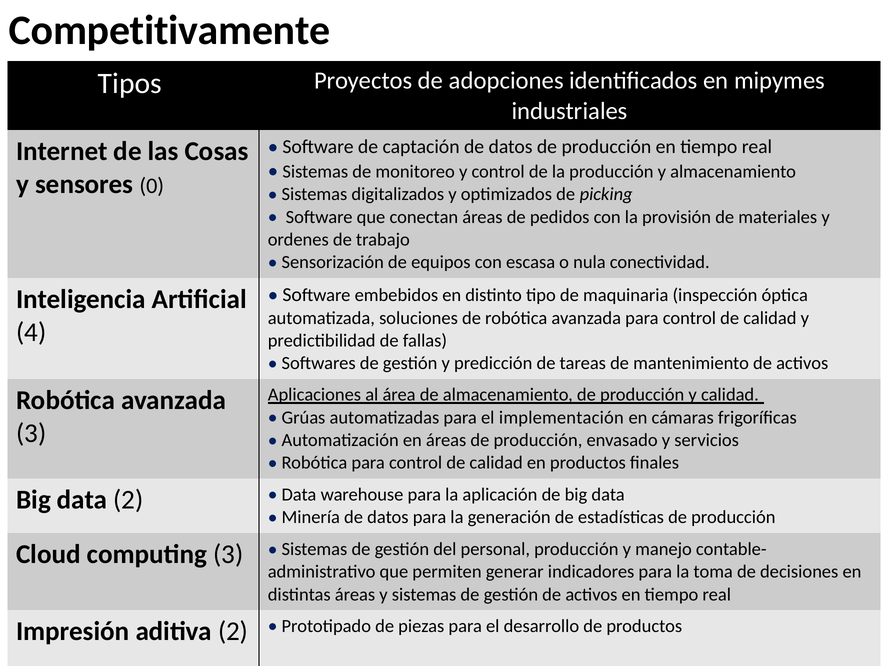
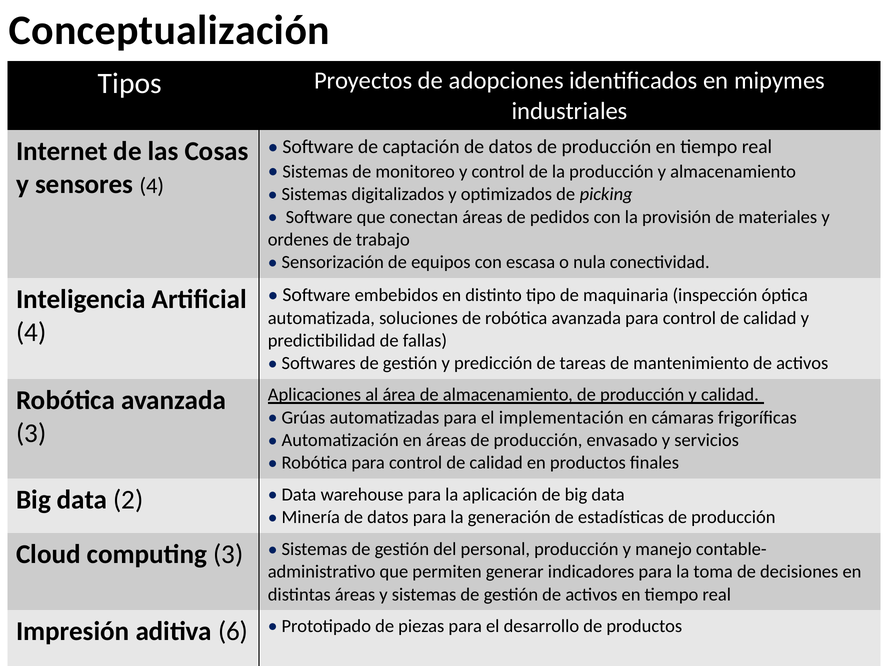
Competitivamente: Competitivamente -> Conceptualización (169, 30)
sensores 0: 0 -> 4 (152, 186)
aditiva 2: 2 -> 6 (233, 631)
